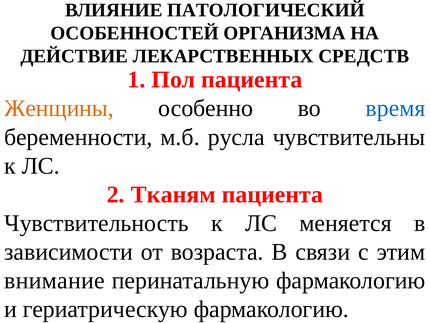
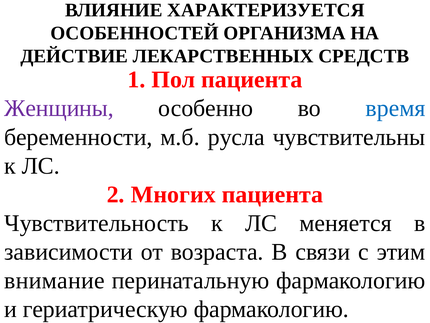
ПАТОЛОГИЧЕСКИЙ: ПАТОЛОГИЧЕСКИЙ -> ХАРАКТЕРИЗУЕТСЯ (266, 10)
Женщины colour: orange -> purple (59, 108)
Тканям: Тканям -> Многих (173, 194)
